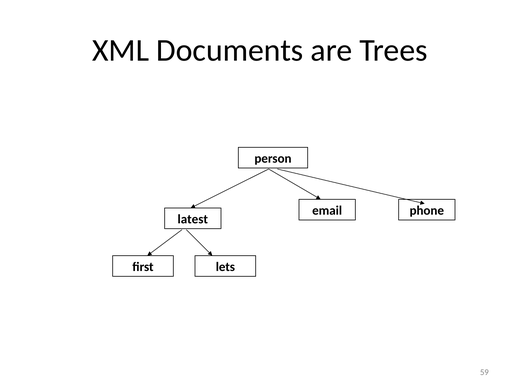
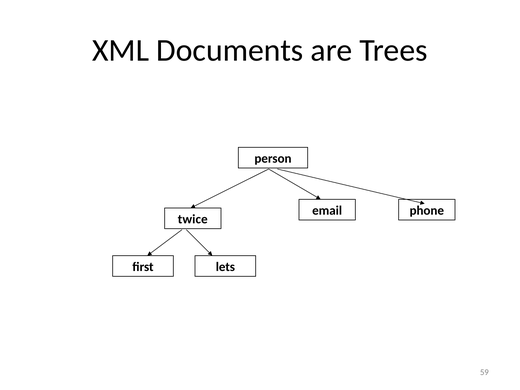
latest: latest -> twice (193, 219)
